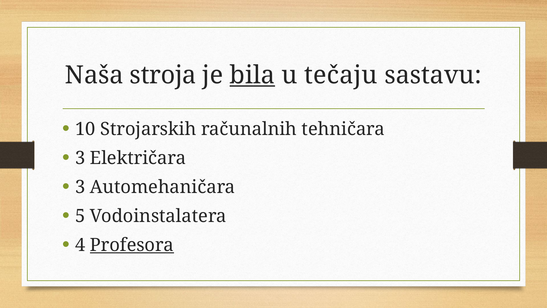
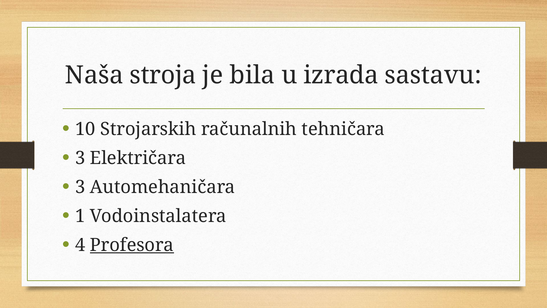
bila underline: present -> none (252, 75)
tečaju: tečaju -> izrada (341, 75)
5: 5 -> 1 (80, 216)
